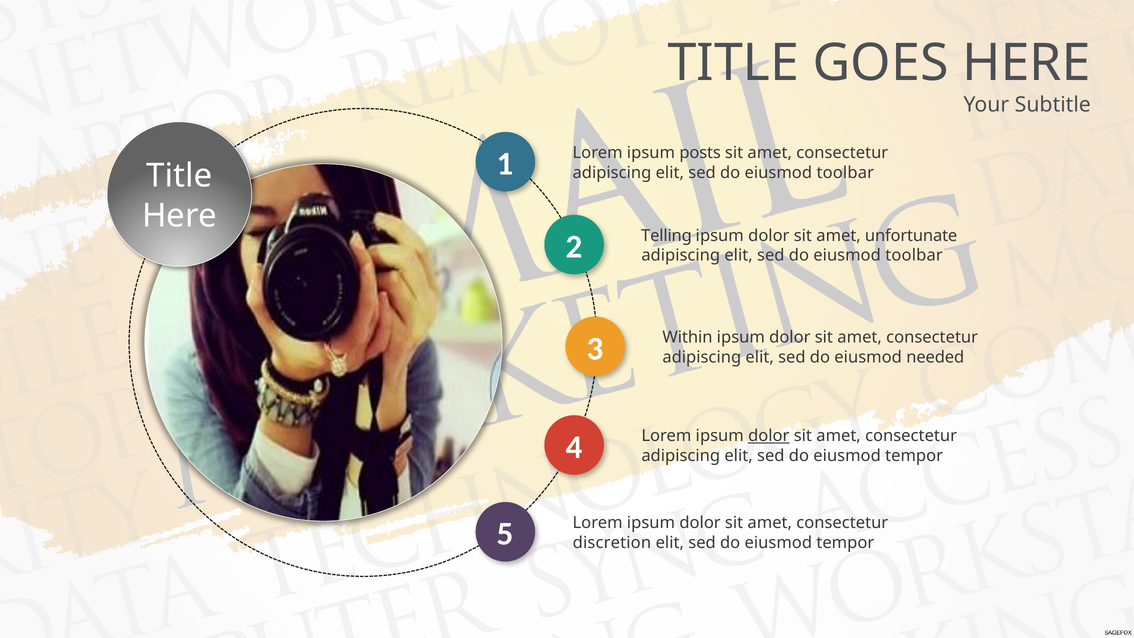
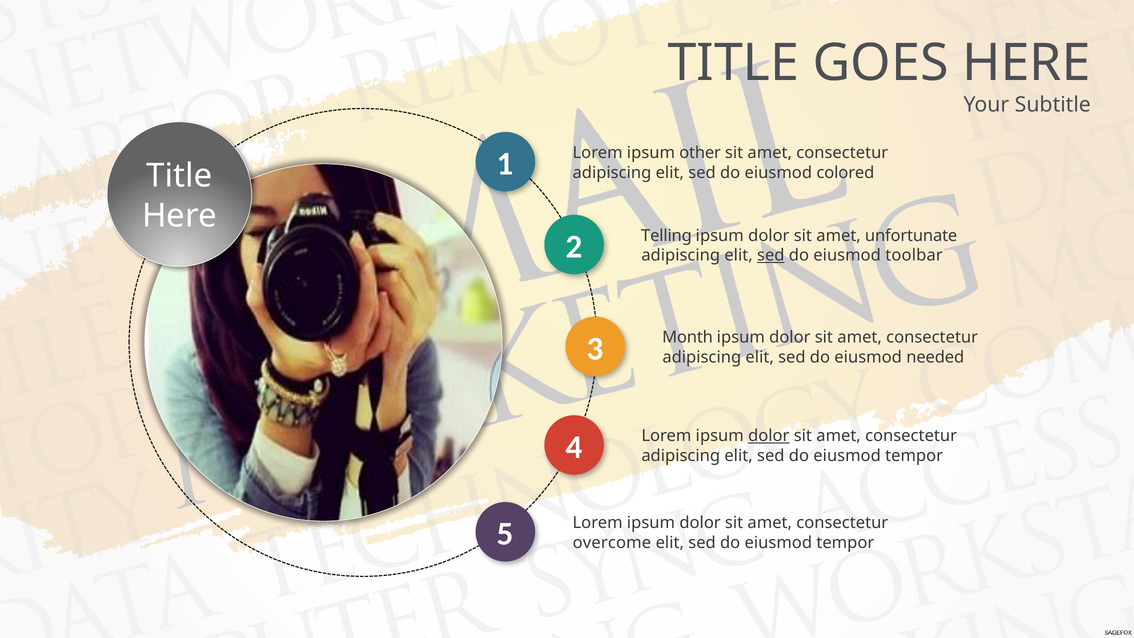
posts: posts -> other (700, 153)
toolbar: toolbar -> colored (845, 173)
sed underline: none -> present (771, 255)
Within: Within -> Month (688, 337)
discretion: discretion -> overcome (612, 543)
